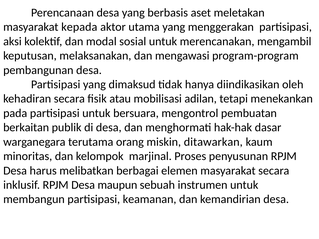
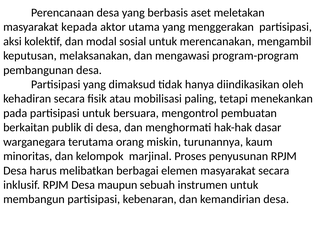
adilan: adilan -> paling (201, 99)
ditawarkan: ditawarkan -> turunannya (213, 142)
keamanan: keamanan -> kebenaran (150, 199)
